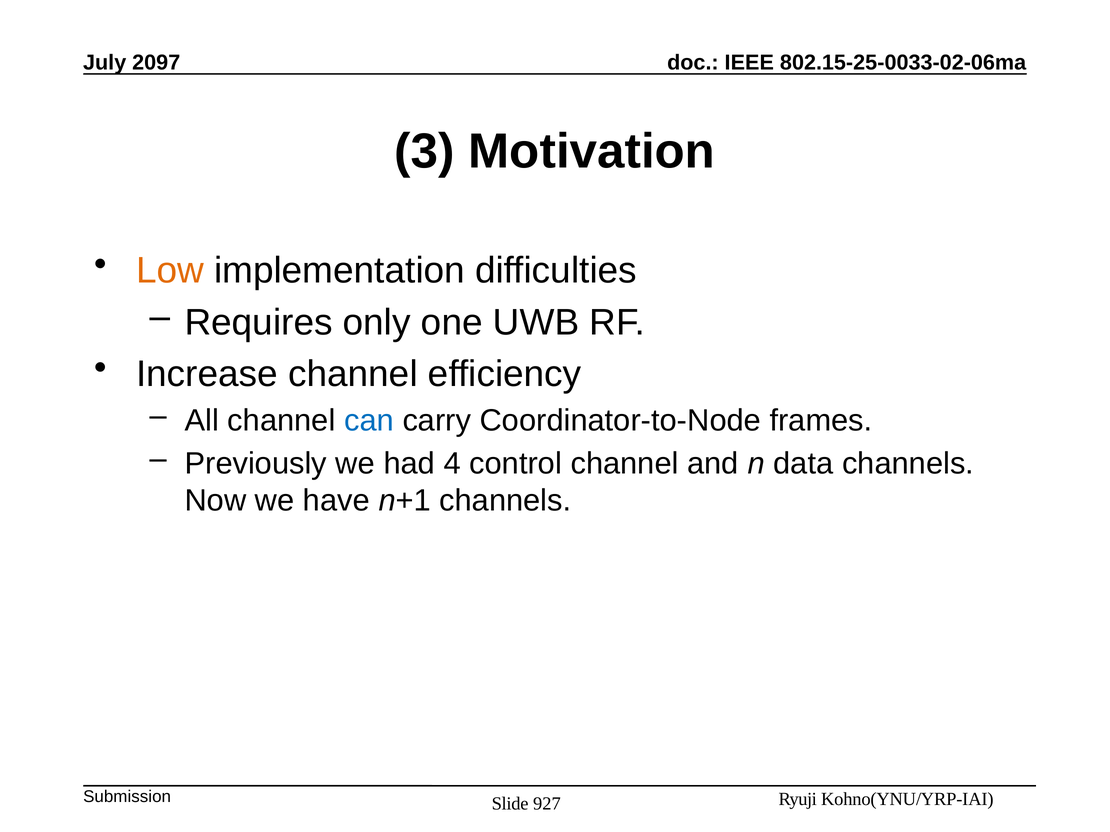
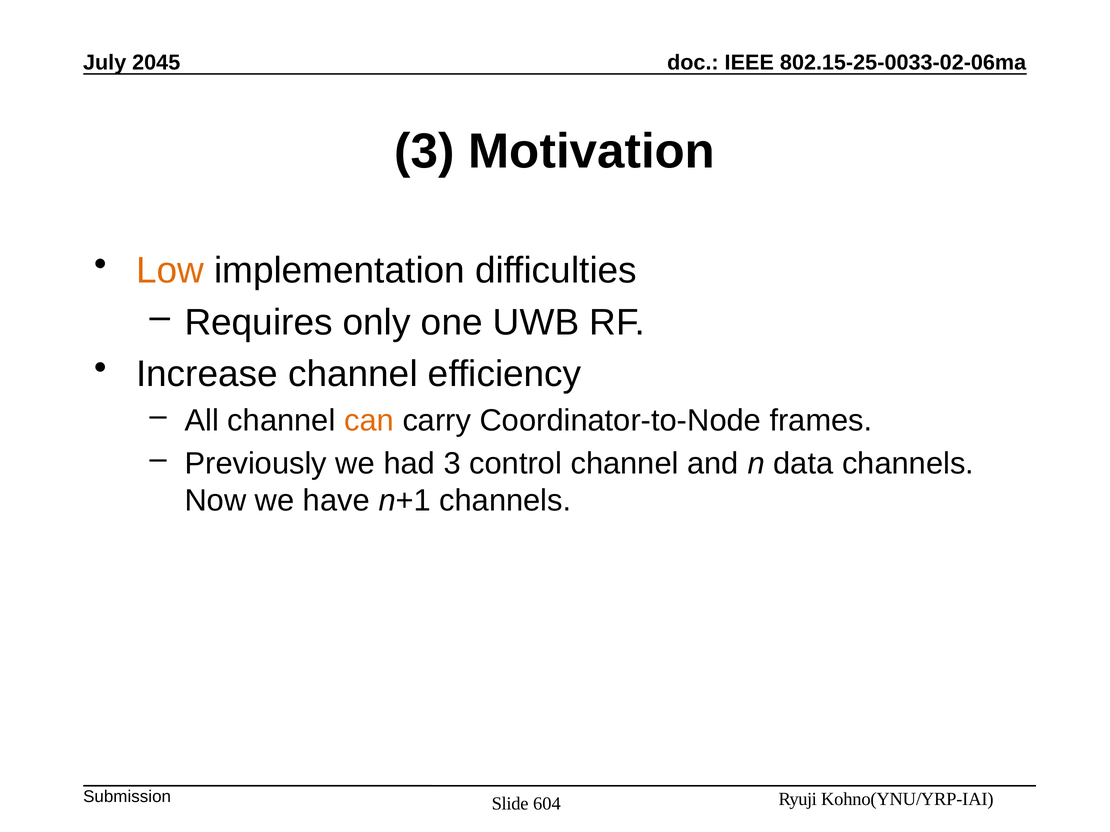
2097: 2097 -> 2045 (156, 62)
can colour: blue -> orange (369, 421)
had 4: 4 -> 3 (452, 464)
927: 927 -> 604 (547, 804)
